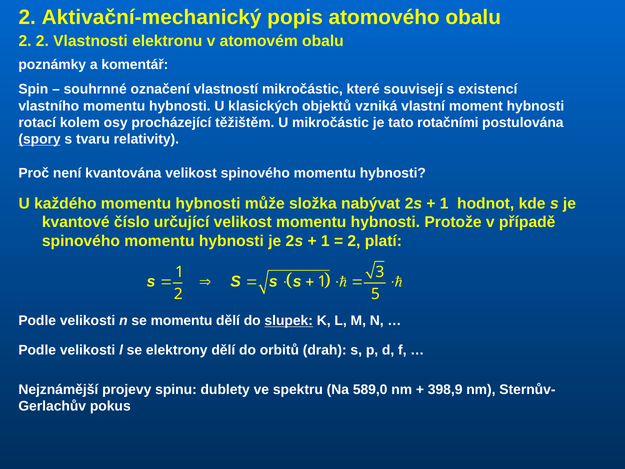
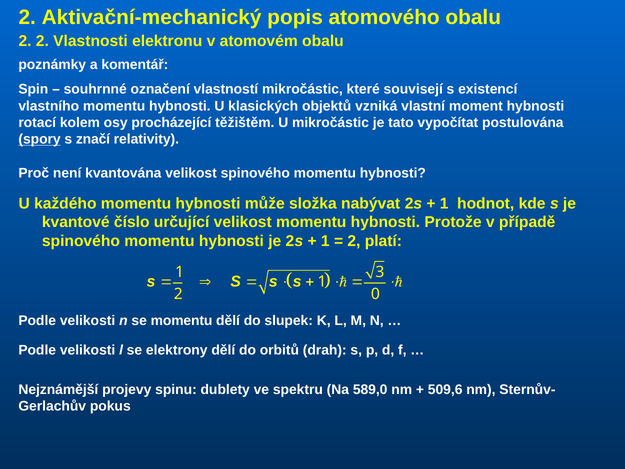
rotačními: rotačními -> vypočítat (448, 123)
tvaru: tvaru -> značí (93, 139)
5: 5 -> 0 (375, 294)
slupek underline: present -> none (289, 321)
398,9: 398,9 -> 509,6 (445, 389)
